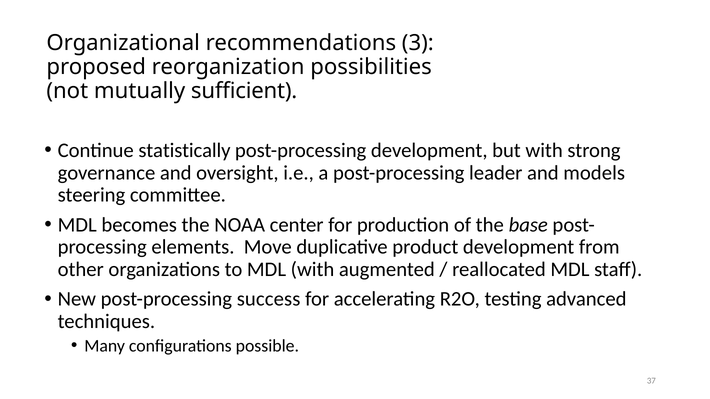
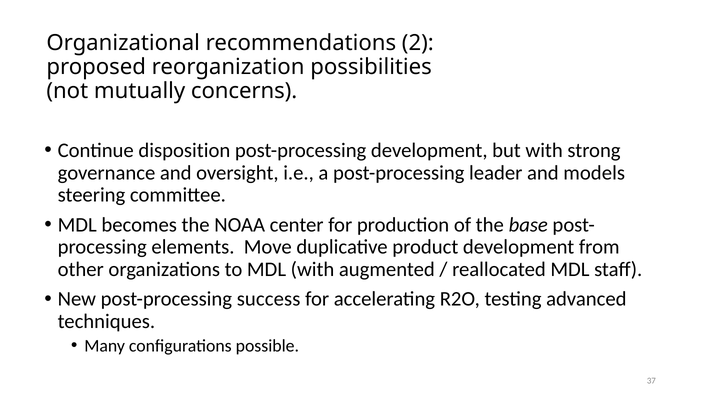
3: 3 -> 2 (418, 43)
sufficient: sufficient -> concerns (244, 91)
statistically: statistically -> disposition (184, 151)
